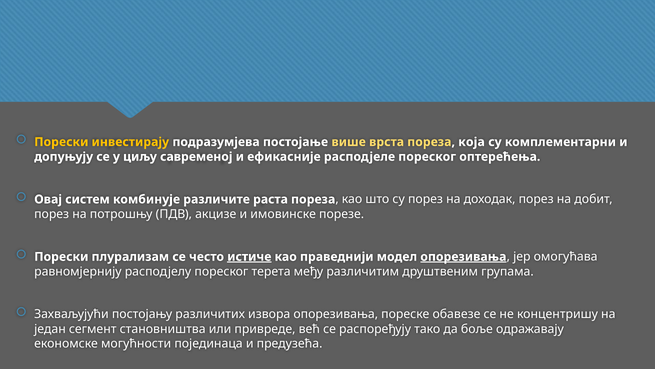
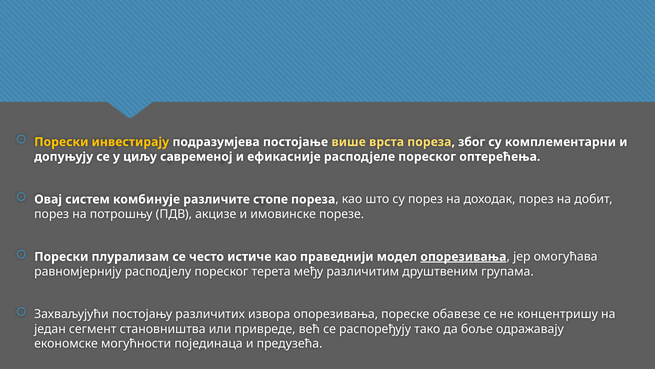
која: која -> због (472, 142)
раста: раста -> стопе (271, 199)
истиче underline: present -> none (249, 256)
